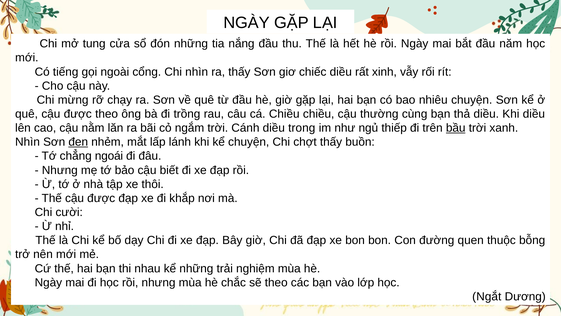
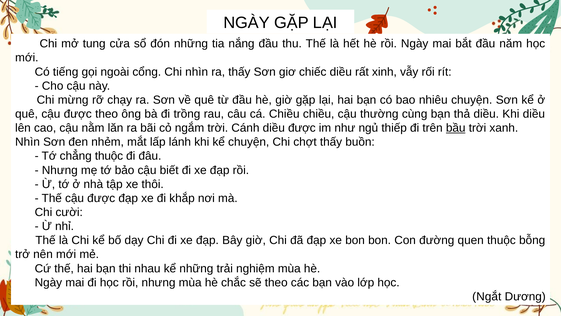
diều trong: trong -> được (302, 128)
đen underline: present -> none (78, 142)
chẳng ngoái: ngoái -> thuộc (109, 156)
